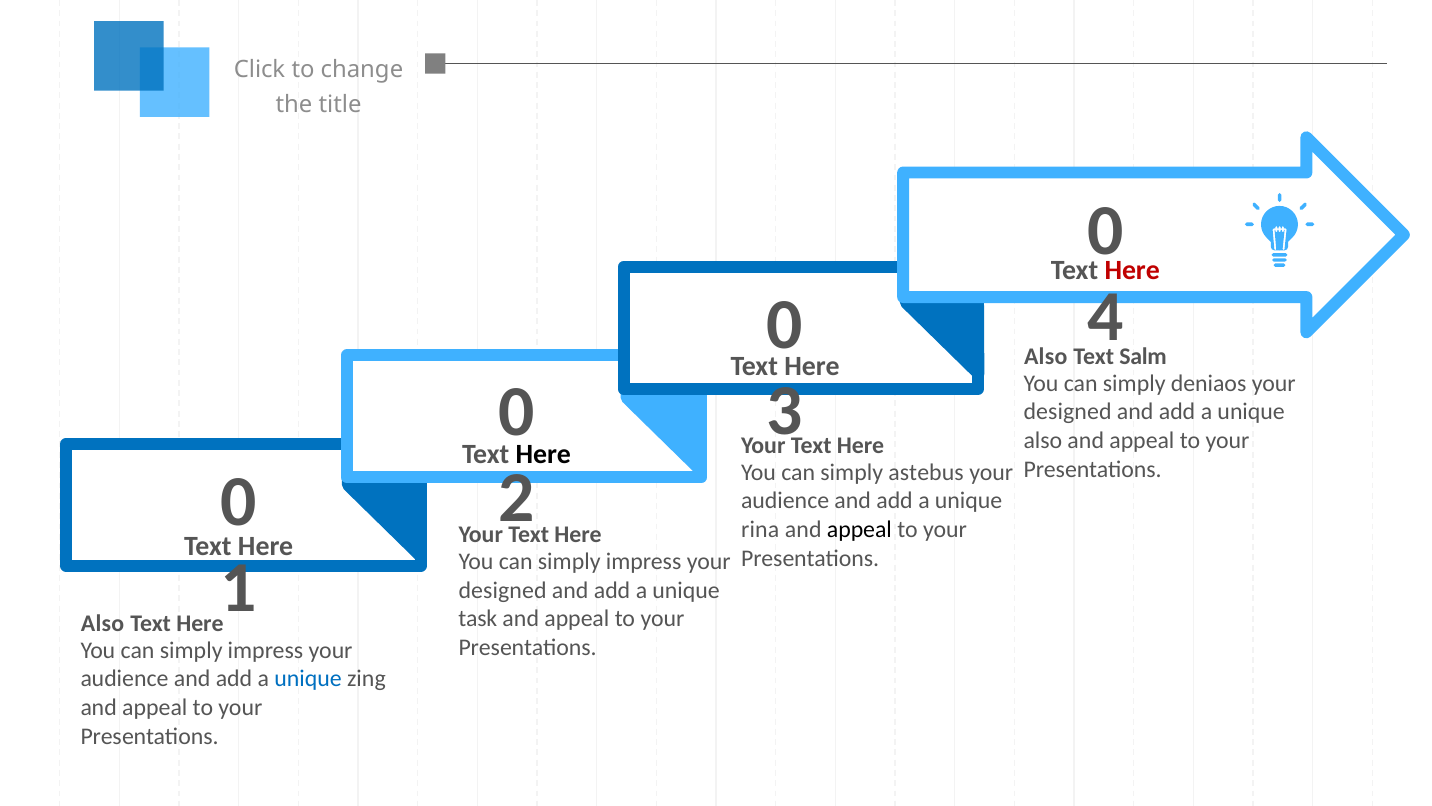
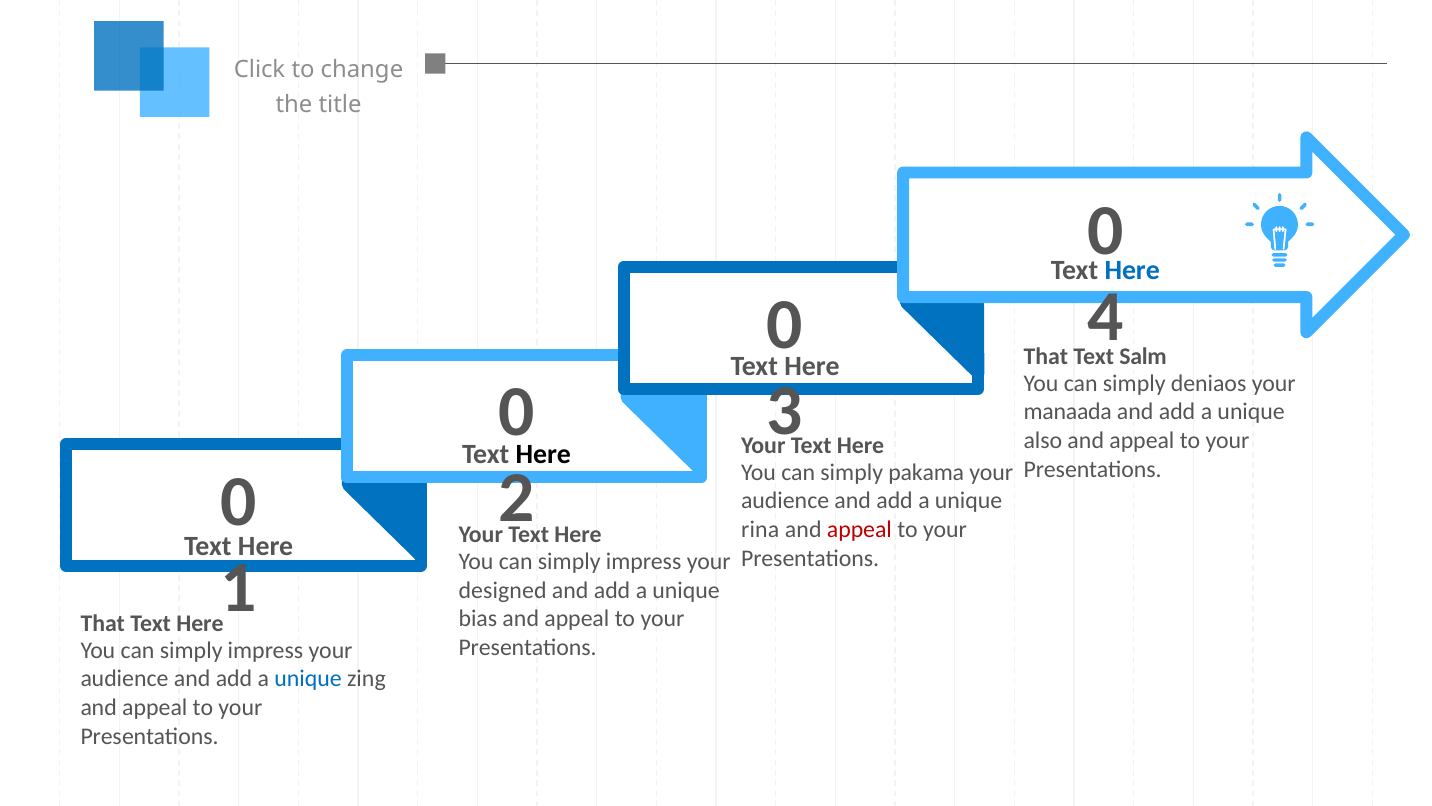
Here colour: red -> blue (1132, 270)
Also: Also -> That (1046, 356)
designed: designed -> manaada (1068, 412)
astebus: astebus -> pakama (926, 472)
appeal colour: black -> red (859, 529)
task: task -> bias (478, 618)
Also: Also -> That (103, 623)
